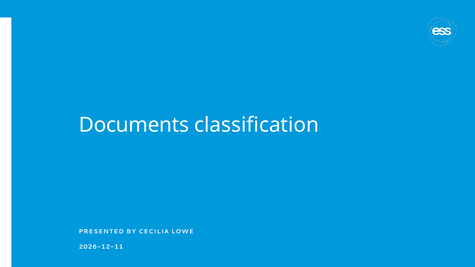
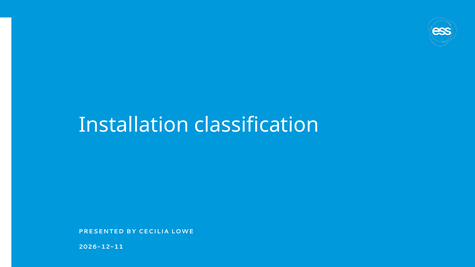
Documents: Documents -> Installation (134, 125)
